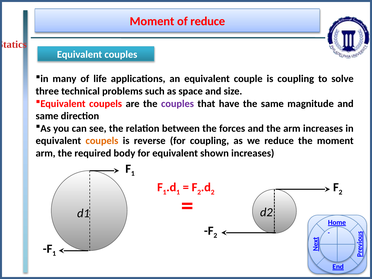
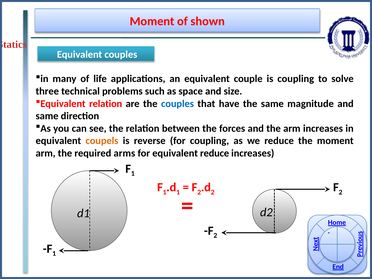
of reduce: reduce -> shown (208, 21)
coupels: coupels -> relation (106, 104)
couples colour: purple -> blue (177, 104)
body: body -> arms (124, 153)
equivalent shown: shown -> reduce (215, 153)
